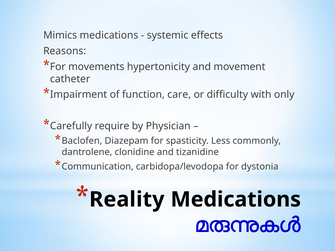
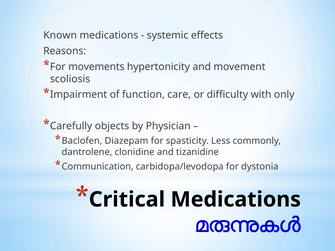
Mimics: Mimics -> Known (60, 35)
catheter: catheter -> scoliosis (70, 79)
require: require -> objects (112, 126)
Reality: Reality -> Critical (127, 200)
